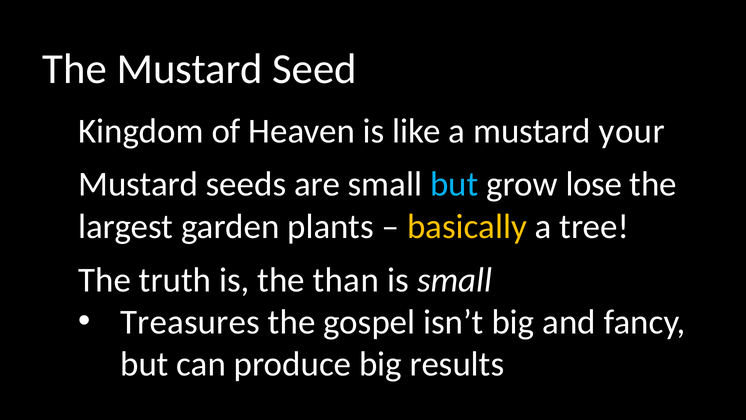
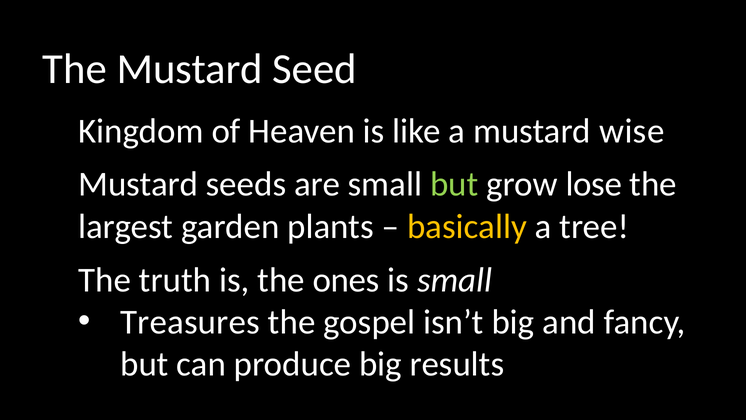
your: your -> wise (632, 131)
but colour: light blue -> light green (454, 184)
than: than -> ones (346, 280)
